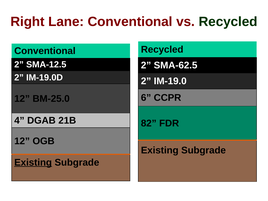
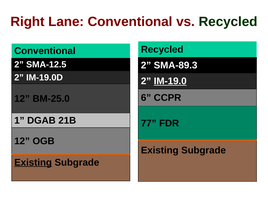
SMA-62.5: SMA-62.5 -> SMA-89.3 (176, 65)
IM-19.0 underline: none -> present (170, 81)
4: 4 -> 1 (19, 120)
82: 82 -> 77 (149, 123)
